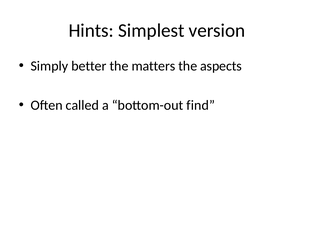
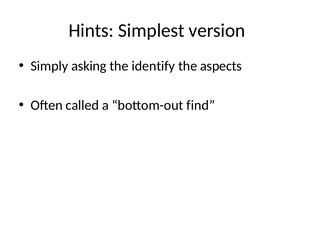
better: better -> asking (89, 66)
matters: matters -> identify (153, 66)
